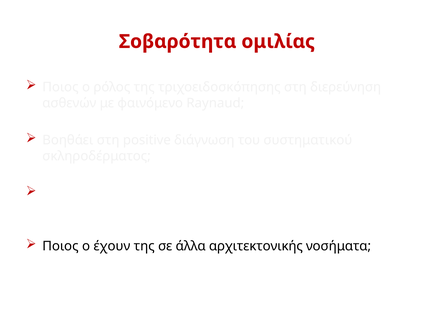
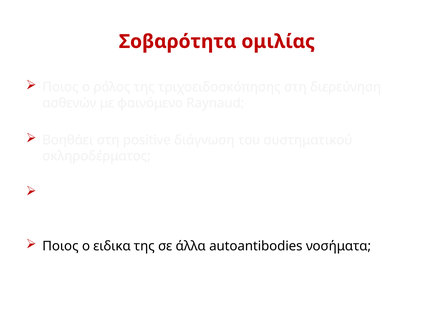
έχουν: έχουν -> ειδικα (112, 246)
αρχιτεκτονικής: αρχιτεκτονικής -> autoantibodies (256, 246)
